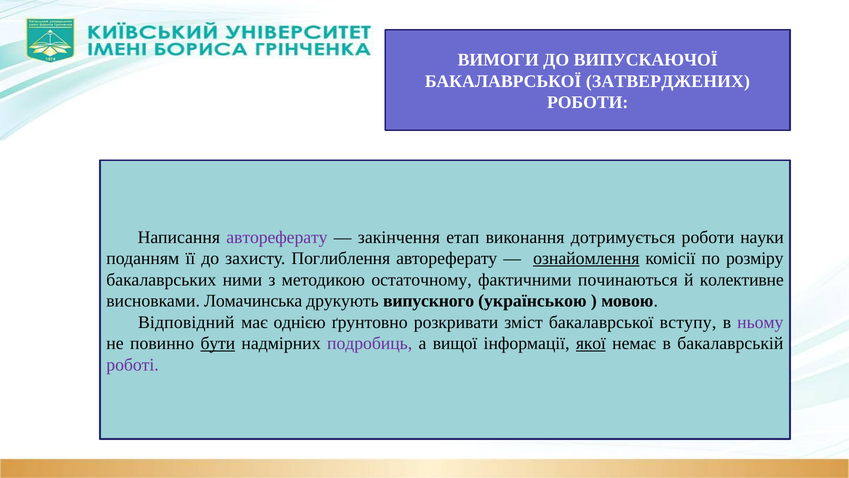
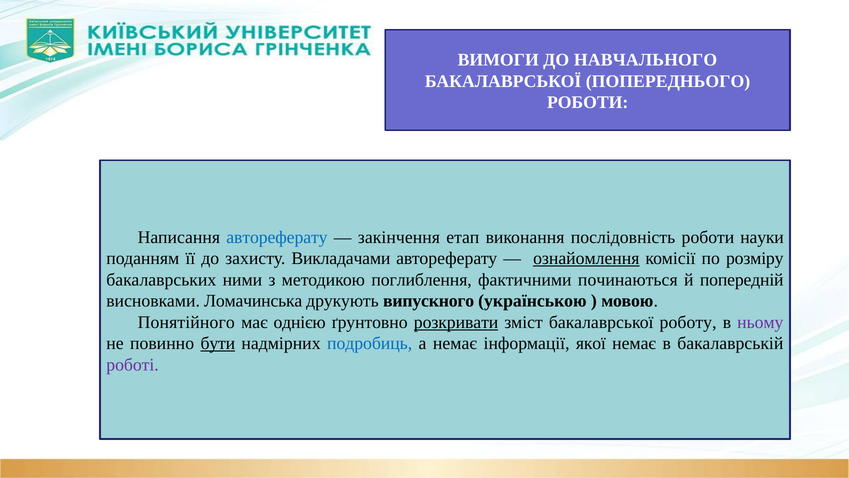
ВИПУСКАЮЧОЇ: ВИПУСКАЮЧОЇ -> НАВЧАЛЬНОГО (646, 60)
ЗАТВЕРДЖЕНИХ: ЗАТВЕРДЖЕНИХ -> ПОПЕРЕДНЬОГО (668, 81)
автореферату colour: purple -> blue (277, 237)
дотримується: дотримується -> послідовність (623, 237)
Поглиблення: Поглиблення -> Викладачами (341, 258)
остаточному: остаточному -> поглиблення (422, 279)
колективне: колективне -> попередній (742, 279)
Відповідний: Відповідний -> Понятійного (186, 322)
розкривати underline: none -> present (456, 322)
вступу: вступу -> роботу (688, 322)
подробиць colour: purple -> blue (370, 343)
а вищої: вищої -> немає (455, 343)
якої underline: present -> none (591, 343)
